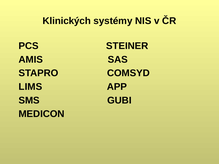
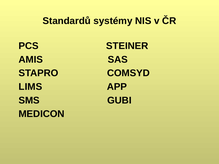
Klinických: Klinických -> Standardů (67, 21)
